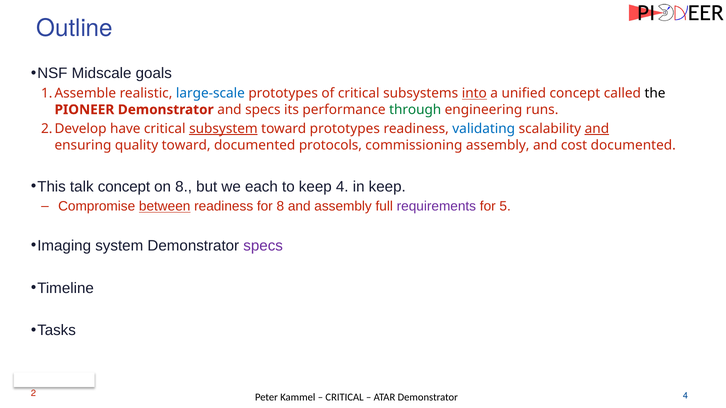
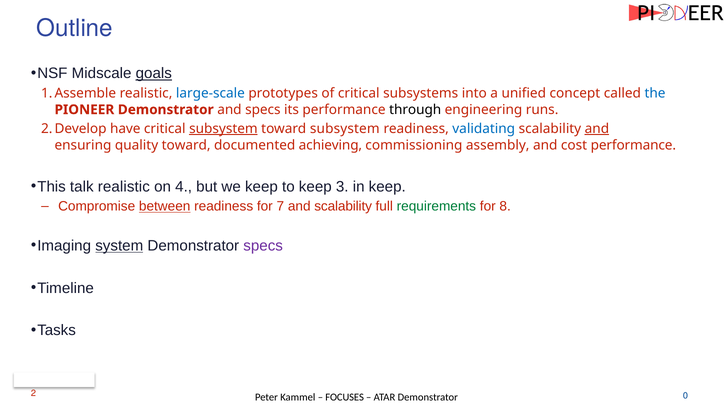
goals underline: none -> present (154, 74)
into underline: present -> none (474, 93)
the colour: black -> blue (655, 93)
through colour: green -> black (415, 110)
toward prototypes: prototypes -> subsystem (345, 129)
protocols: protocols -> achieving (330, 145)
cost documented: documented -> performance (633, 145)
talk concept: concept -> realistic (124, 187)
on 8: 8 -> 4 (184, 187)
we each: each -> keep (261, 187)
keep 4: 4 -> 3 (342, 187)
for 8: 8 -> 7 (280, 207)
and assembly: assembly -> scalability (343, 207)
requirements colour: purple -> green (436, 207)
5: 5 -> 8 (505, 207)
system underline: none -> present (119, 246)
CRITICAL: CRITICAL -> FOCUSES (345, 398)
Demonstrator 4: 4 -> 0 (685, 396)
